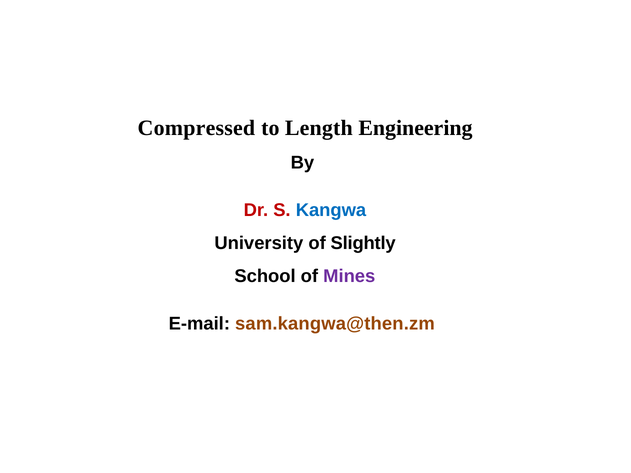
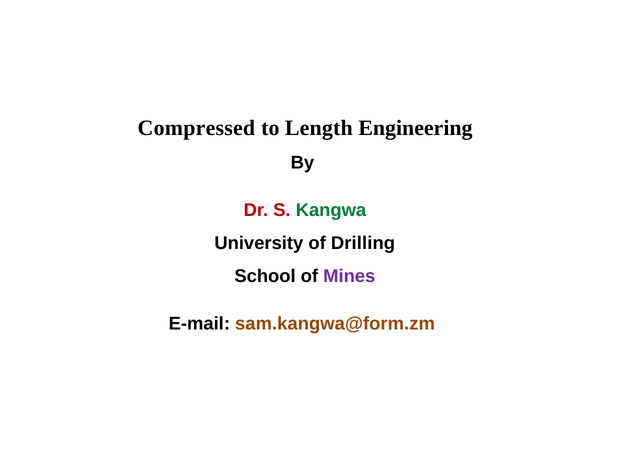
Kangwa colour: blue -> green (331, 210)
Slightly: Slightly -> Drilling (363, 243)
sam.kangwa@then.zm: sam.kangwa@then.zm -> sam.kangwa@form.zm (335, 324)
